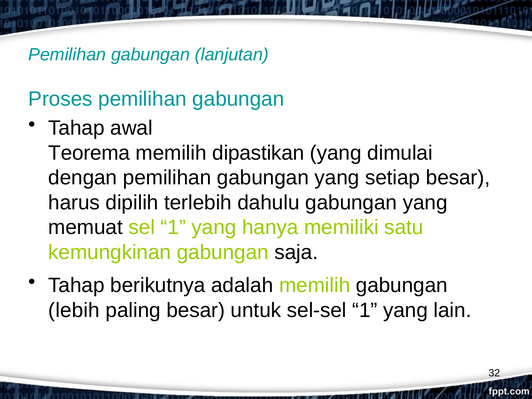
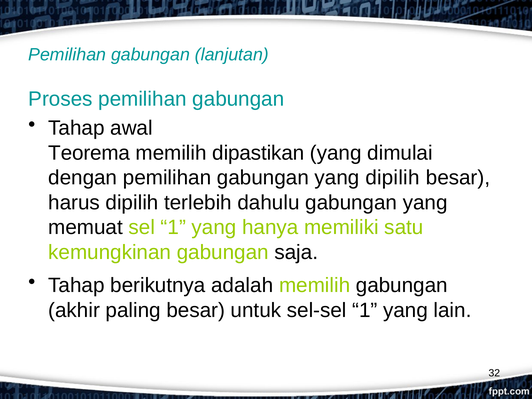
yang setiap: setiap -> dipilih (392, 178)
lebih: lebih -> akhir (74, 310)
